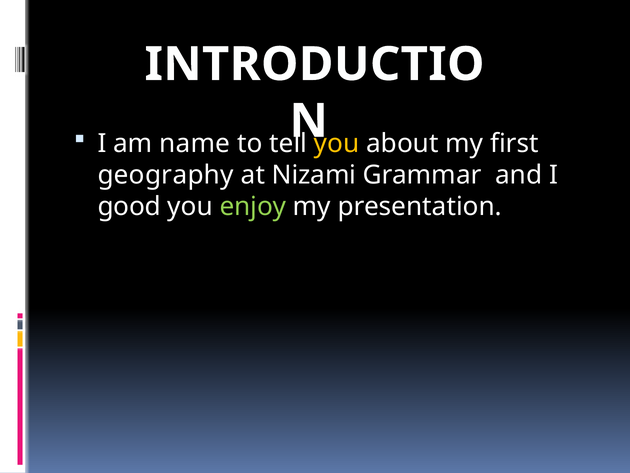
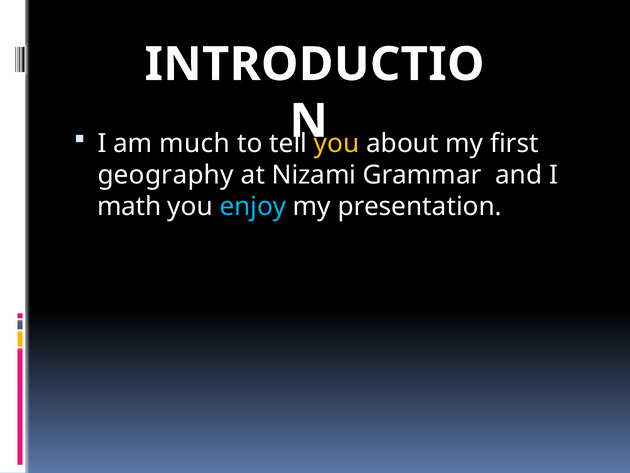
name: name -> much (195, 144)
good: good -> math (129, 207)
enjoy colour: light green -> light blue (253, 207)
